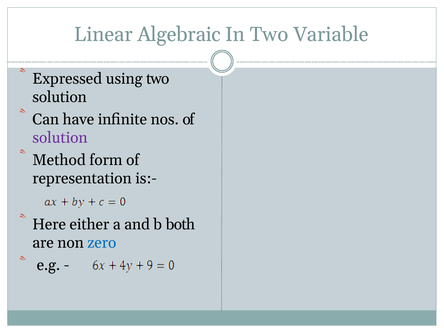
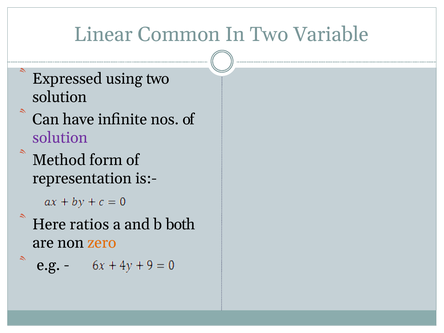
Algebraic: Algebraic -> Common (179, 34)
either: either -> ratios (89, 224)
zero colour: blue -> orange (102, 243)
